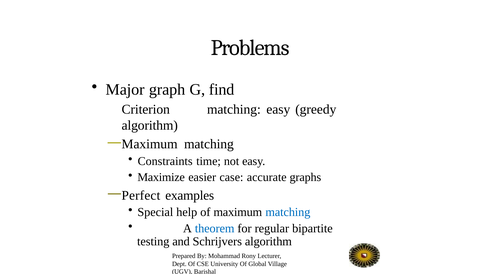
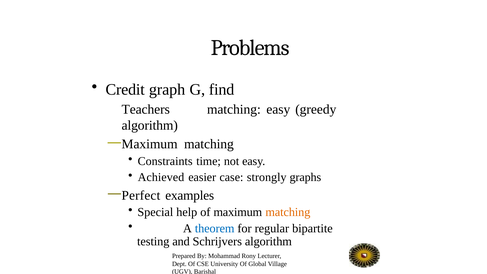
Major: Major -> Credit (125, 89)
Criterion: Criterion -> Teachers (146, 109)
Maximize: Maximize -> Achieved (161, 177)
accurate: accurate -> strongly (267, 177)
matching colour: blue -> orange (288, 212)
